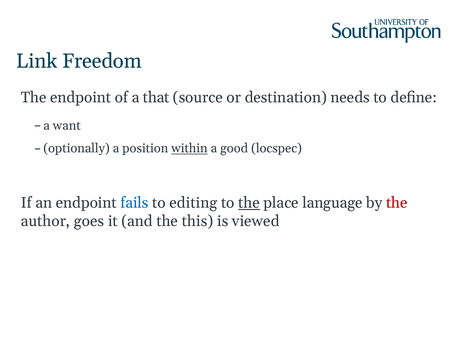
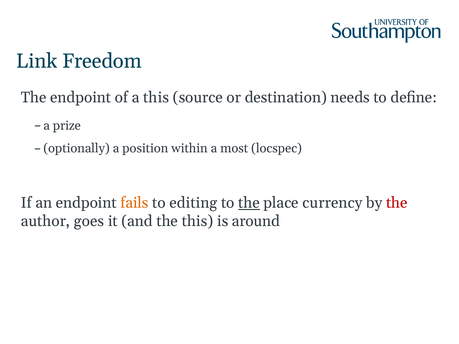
a that: that -> this (156, 97)
want: want -> prize (67, 126)
within underline: present -> none (189, 149)
good: good -> most (234, 149)
fails colour: blue -> orange (135, 203)
language: language -> currency (332, 203)
viewed: viewed -> around (256, 221)
